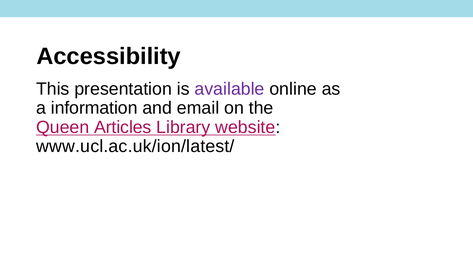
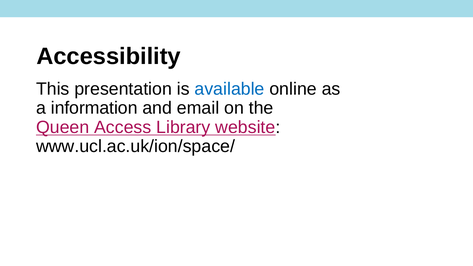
available colour: purple -> blue (230, 89)
Articles: Articles -> Access (123, 127)
www.ucl.ac.uk/ion/latest/: www.ucl.ac.uk/ion/latest/ -> www.ucl.ac.uk/ion/space/ (136, 146)
